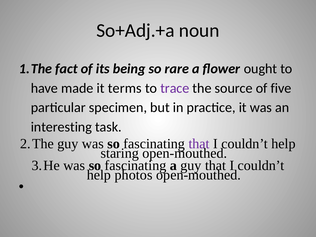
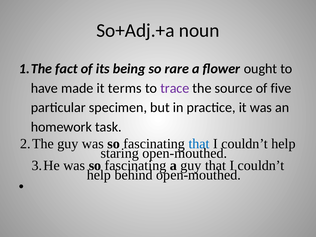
interesting: interesting -> homework (61, 127)
that colour: purple -> blue (199, 144)
photos: photos -> behind (134, 175)
